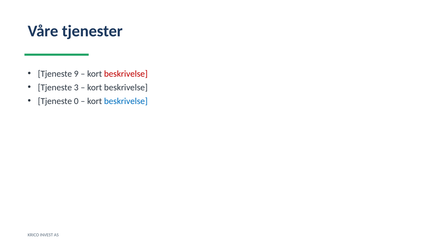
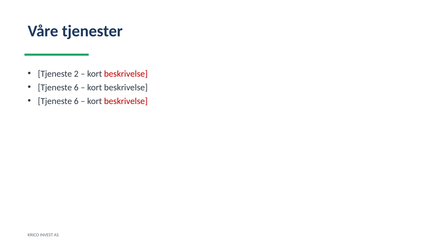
9: 9 -> 2 (76, 74)
3: 3 -> 6 (76, 87)
0: 0 -> 6 (76, 101)
beskrivelse colour: blue -> red (126, 101)
